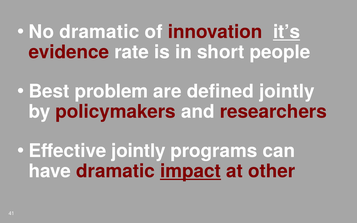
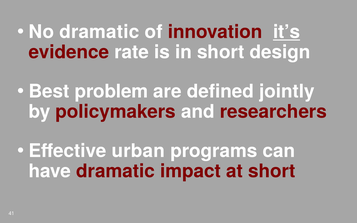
people: people -> design (280, 52)
Effective jointly: jointly -> urban (138, 151)
impact underline: present -> none (190, 171)
at other: other -> short (272, 171)
